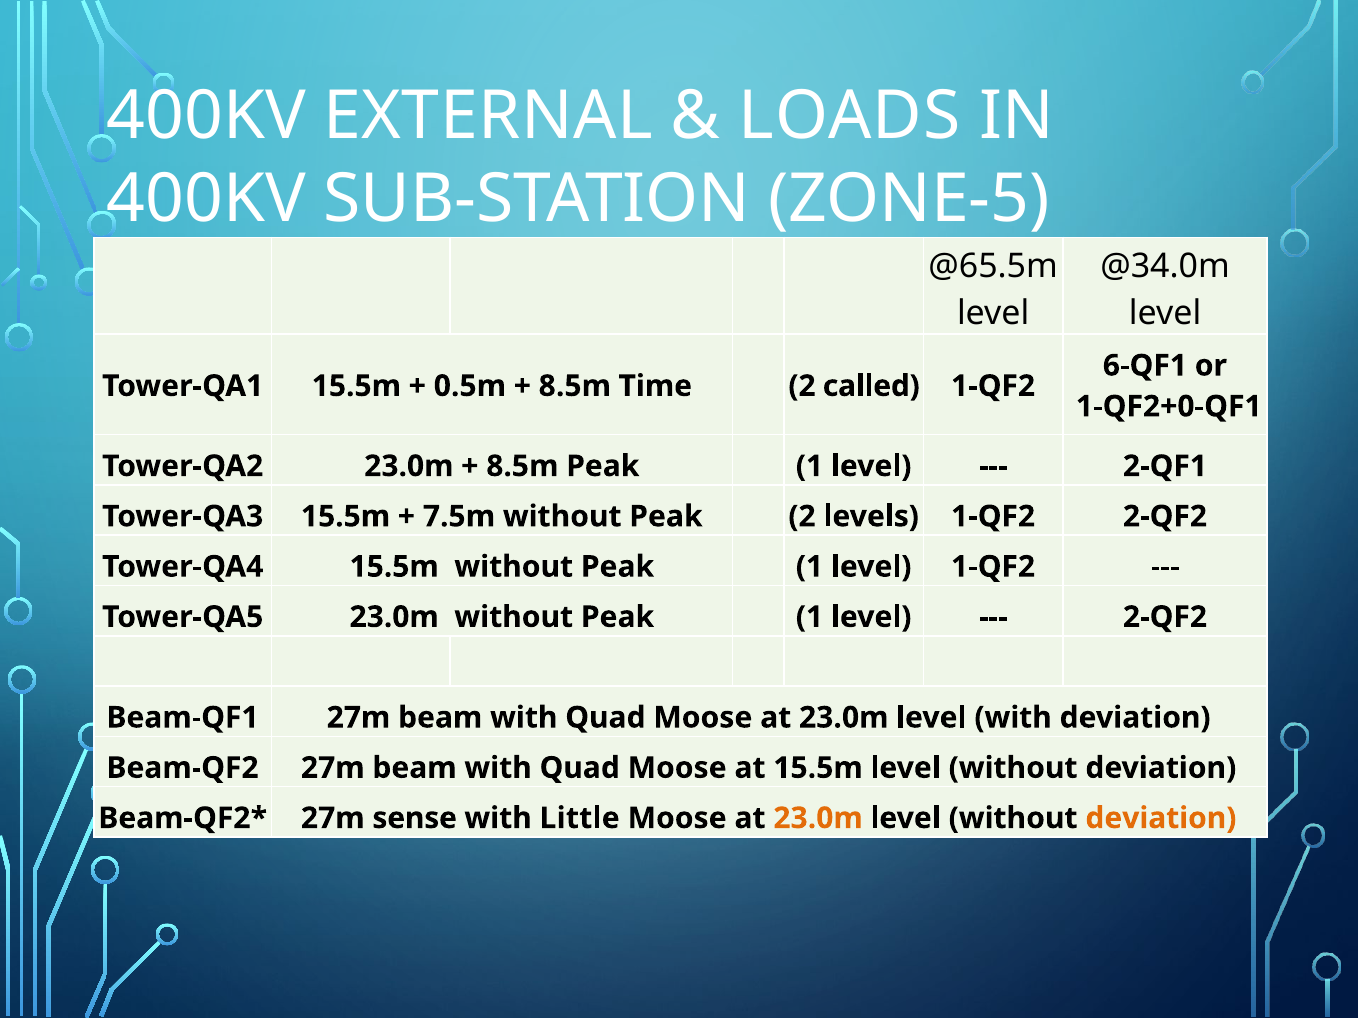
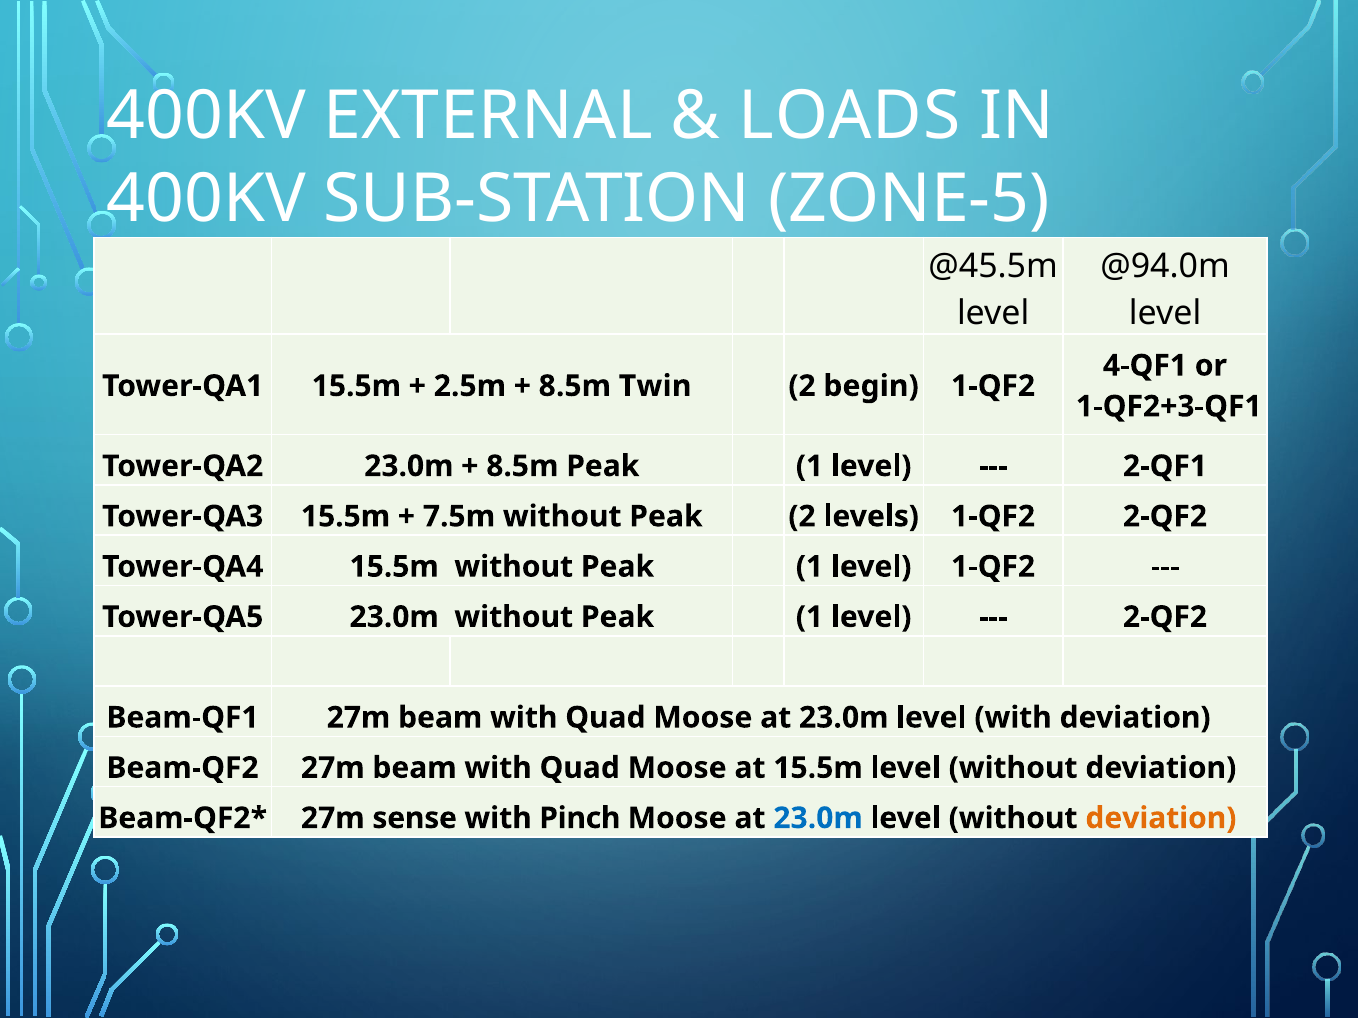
@65.5m: @65.5m -> @45.5m (993, 267)
@34.0m: @34.0m -> @94.0m (1165, 267)
6-QF1: 6-QF1 -> 4-QF1 (1145, 366)
0.5m: 0.5m -> 2.5m (470, 386)
Time: Time -> Twin (655, 386)
called: called -> begin (871, 386)
1-QF2+0-QF1: 1-QF2+0-QF1 -> 1-QF2+3-QF1 (1169, 407)
Little: Little -> Pinch (580, 819)
23.0m colour: orange -> blue (818, 819)
